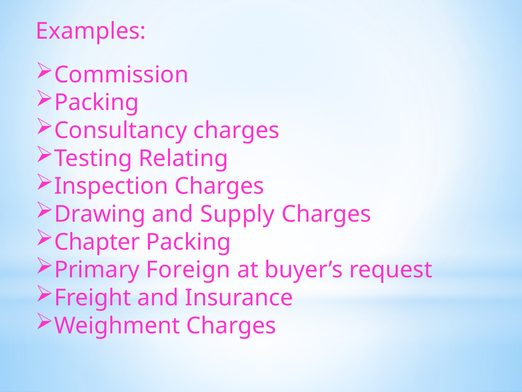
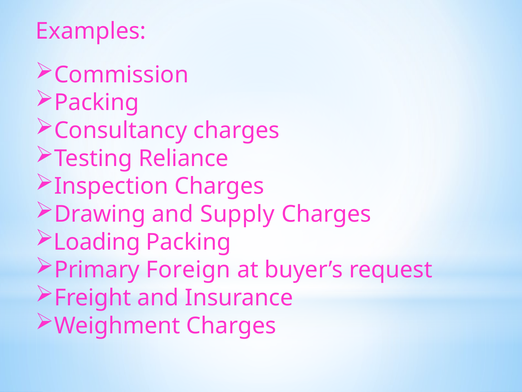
Relating: Relating -> Reliance (184, 158)
Chapter: Chapter -> Loading (97, 242)
